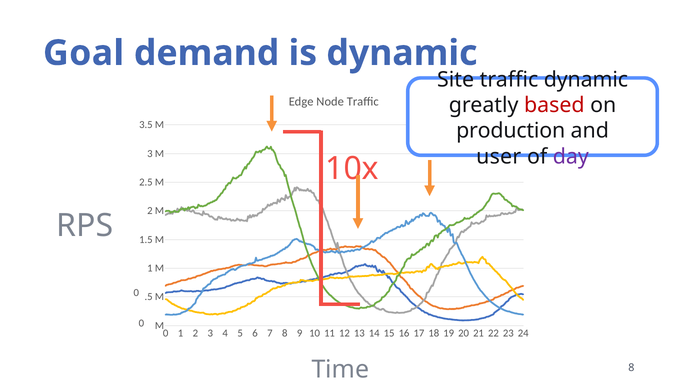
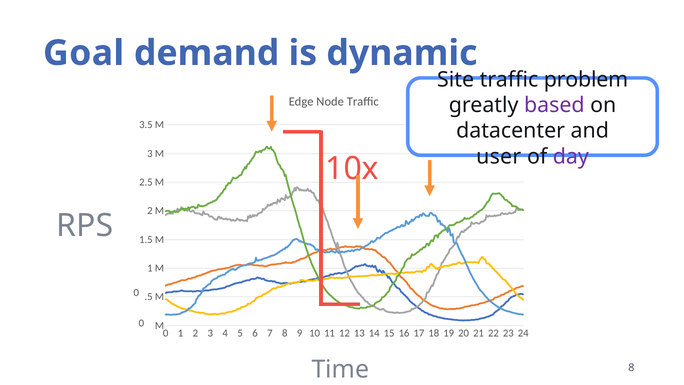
traffic dynamic: dynamic -> problem (586, 80)
based colour: red -> purple (554, 105)
production: production -> datacenter (511, 131)
